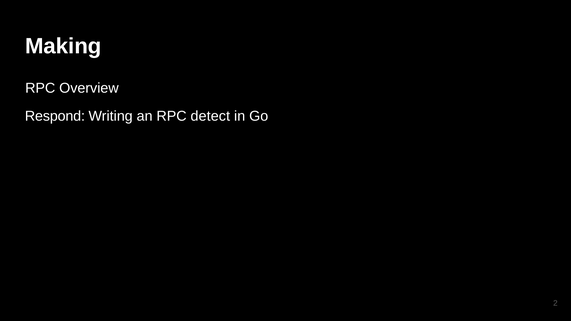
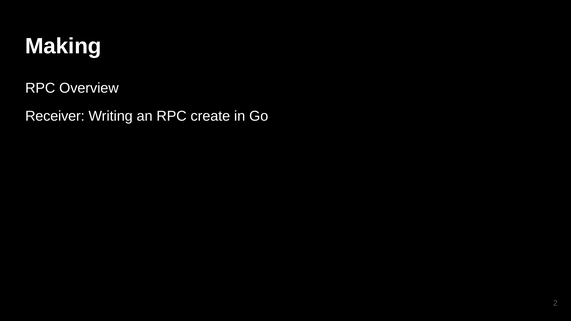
Respond: Respond -> Receiver (55, 116)
detect: detect -> create (210, 116)
